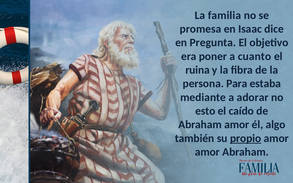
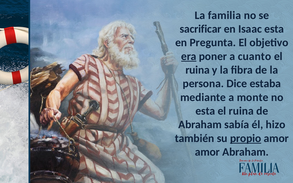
promesa: promesa -> sacrificar (201, 29)
Isaac dice: dice -> esta (274, 29)
era underline: none -> present (189, 56)
Para: Para -> Dice (237, 84)
adorar: adorar -> monte (253, 97)
esto: esto -> esta (205, 111)
caído: caído -> ruina (241, 111)
Abraham amor: amor -> sabía (237, 125)
algo: algo -> hizo (276, 125)
